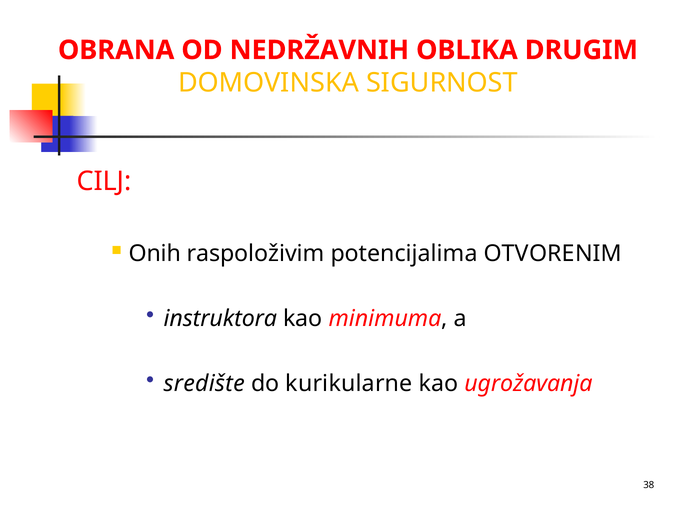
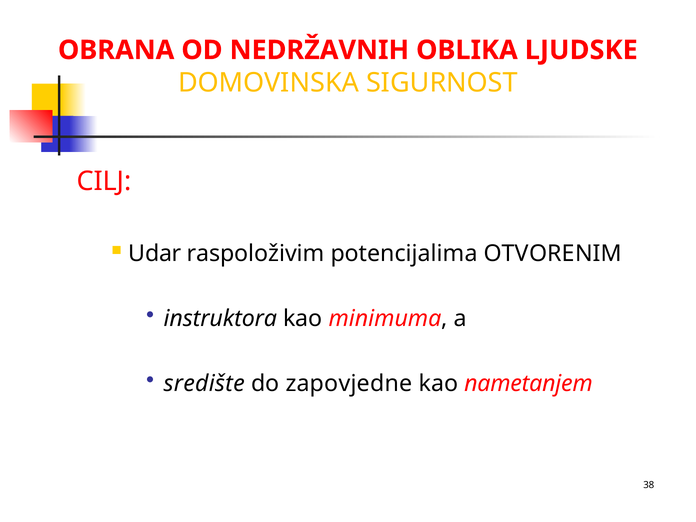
DRUGIM: DRUGIM -> LJUDSKE (581, 50)
Onih: Onih -> Udar (155, 254)
kurikularne: kurikularne -> zapovjedne (349, 384)
ugrožavanja: ugrožavanja -> nametanjem (528, 384)
